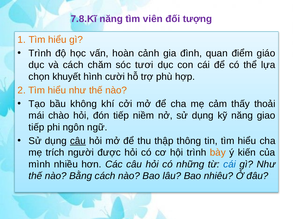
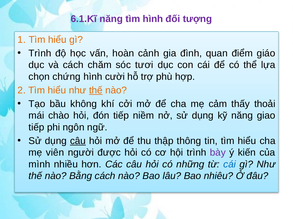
7.8.Kĩ: 7.8.Kĩ -> 6.1.Kĩ (84, 19)
tìm viên: viên -> hình (153, 19)
khuyết: khuyết -> chứng (67, 77)
thế underline: none -> present (96, 91)
trích: trích -> viên (55, 153)
bày colour: orange -> purple (218, 153)
